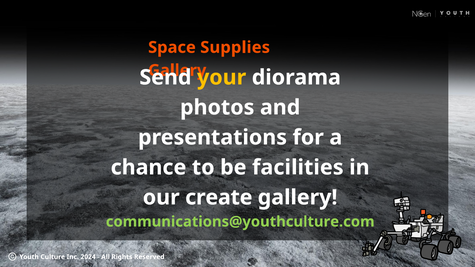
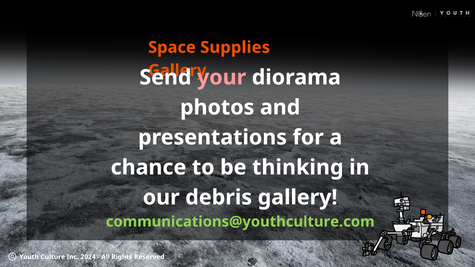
your colour: yellow -> pink (222, 77)
facilities: facilities -> thinking (298, 168)
create: create -> debris (219, 198)
